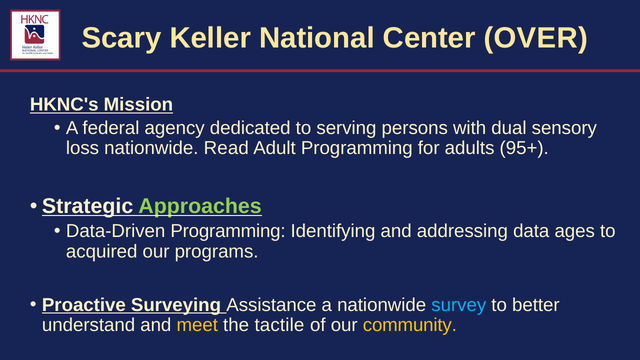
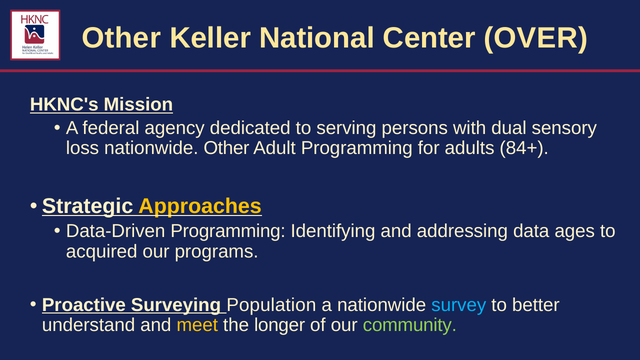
Scary: Scary -> Other (121, 38)
nationwide Read: Read -> Other (226, 148)
95+: 95+ -> 84+ (524, 148)
Approaches colour: light green -> yellow (200, 206)
Assistance: Assistance -> Population (271, 305)
tactile: tactile -> longer (280, 325)
community colour: yellow -> light green (410, 325)
